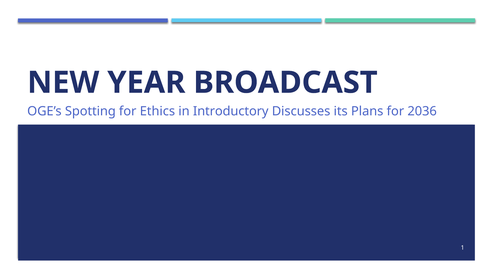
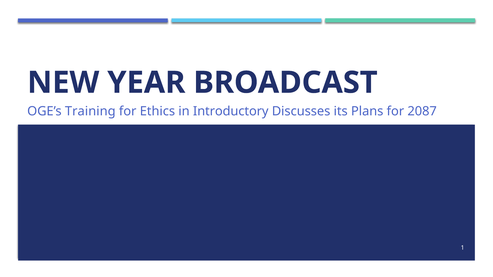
Spotting: Spotting -> Training (90, 111)
2036: 2036 -> 2087 (422, 111)
